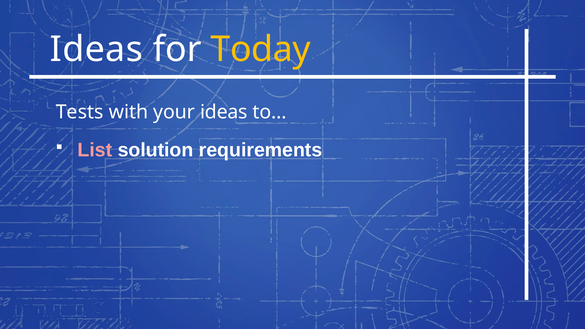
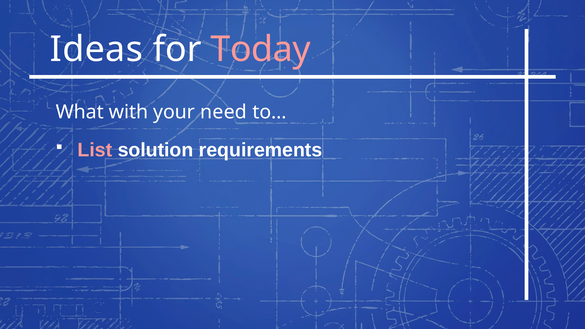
Today colour: yellow -> pink (261, 49)
Tests: Tests -> What (80, 112)
your ideas: ideas -> need (224, 112)
